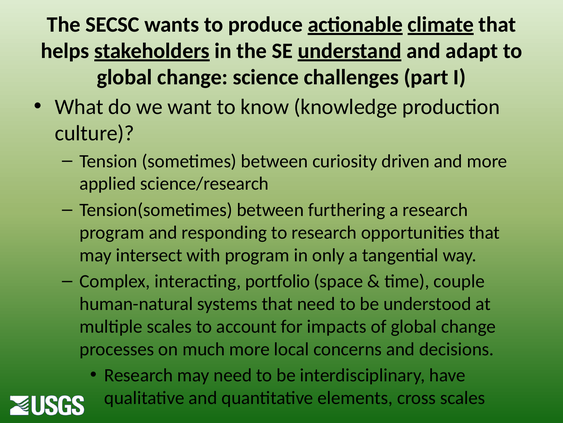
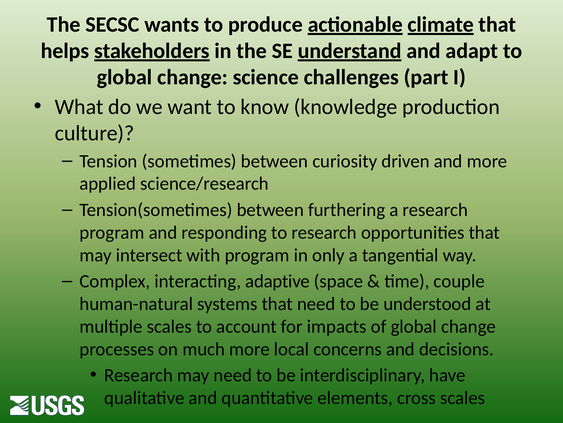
portfolio: portfolio -> adaptive (278, 281)
